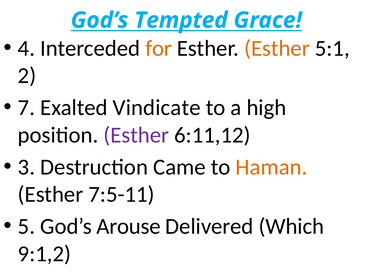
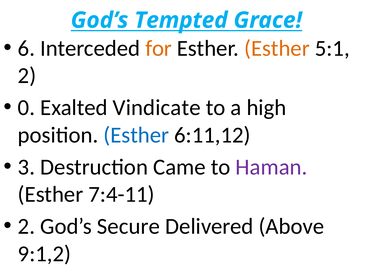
4: 4 -> 6 (26, 48)
7: 7 -> 0 (26, 108)
Esther colour: purple -> blue (136, 135)
Haman colour: orange -> purple (271, 167)
7:5-11: 7:5-11 -> 7:4-11 (121, 194)
5: 5 -> 2 (26, 226)
Arouse: Arouse -> Secure (128, 226)
Which: Which -> Above (291, 226)
